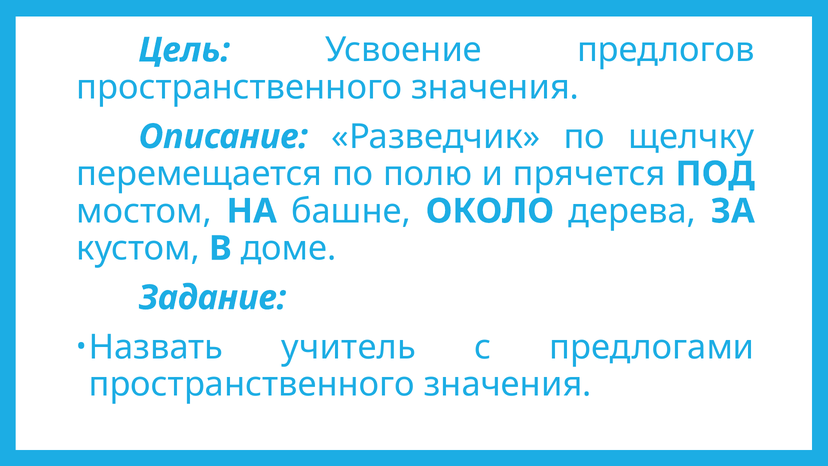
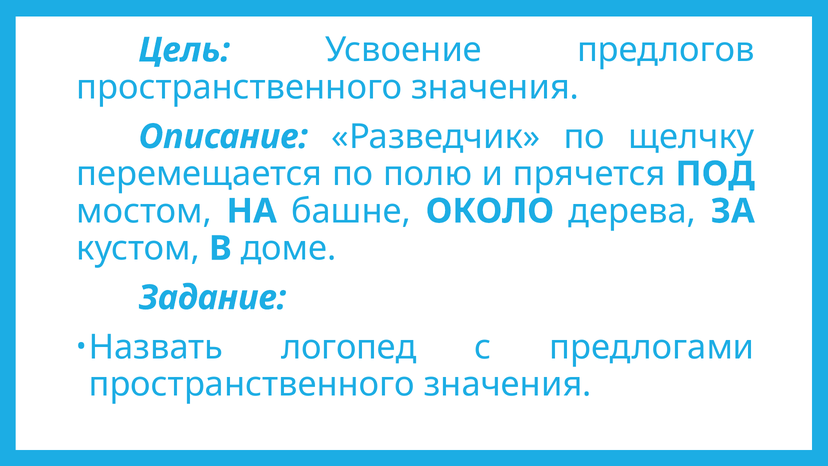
учитель: учитель -> логопед (349, 347)
